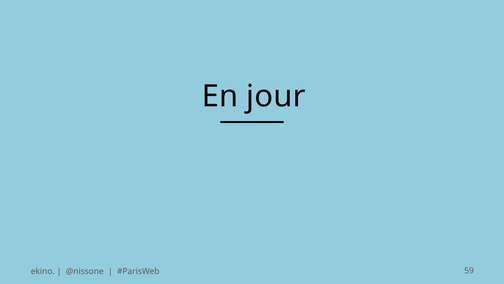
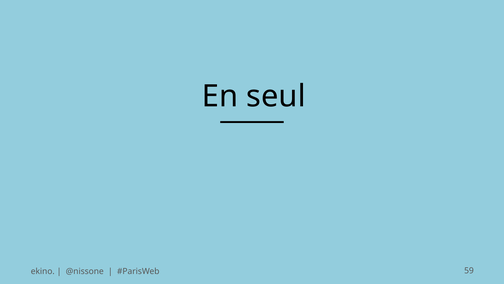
jour: jour -> seul (276, 96)
